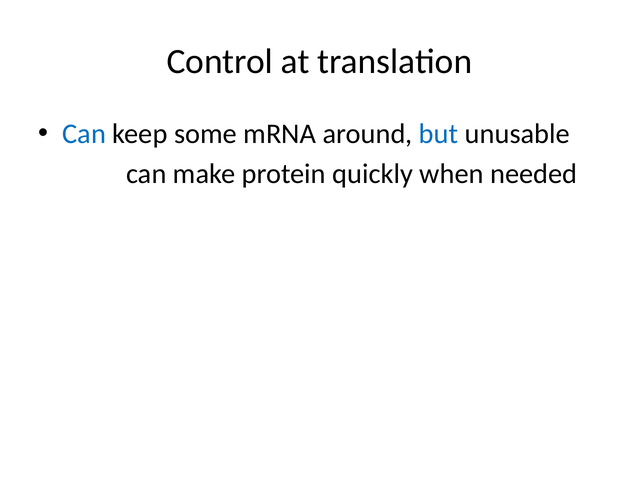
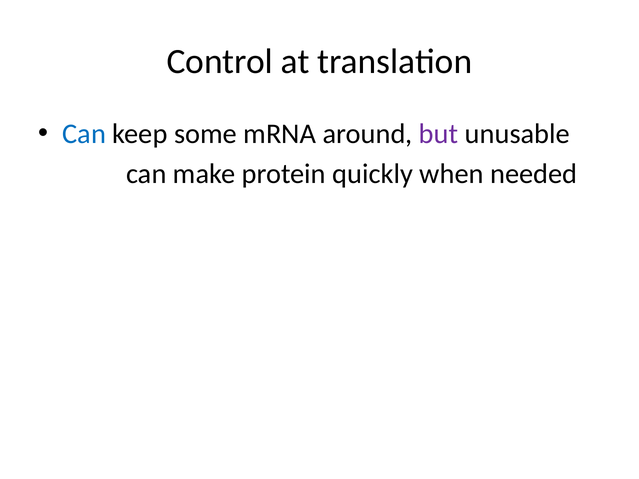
but colour: blue -> purple (439, 134)
